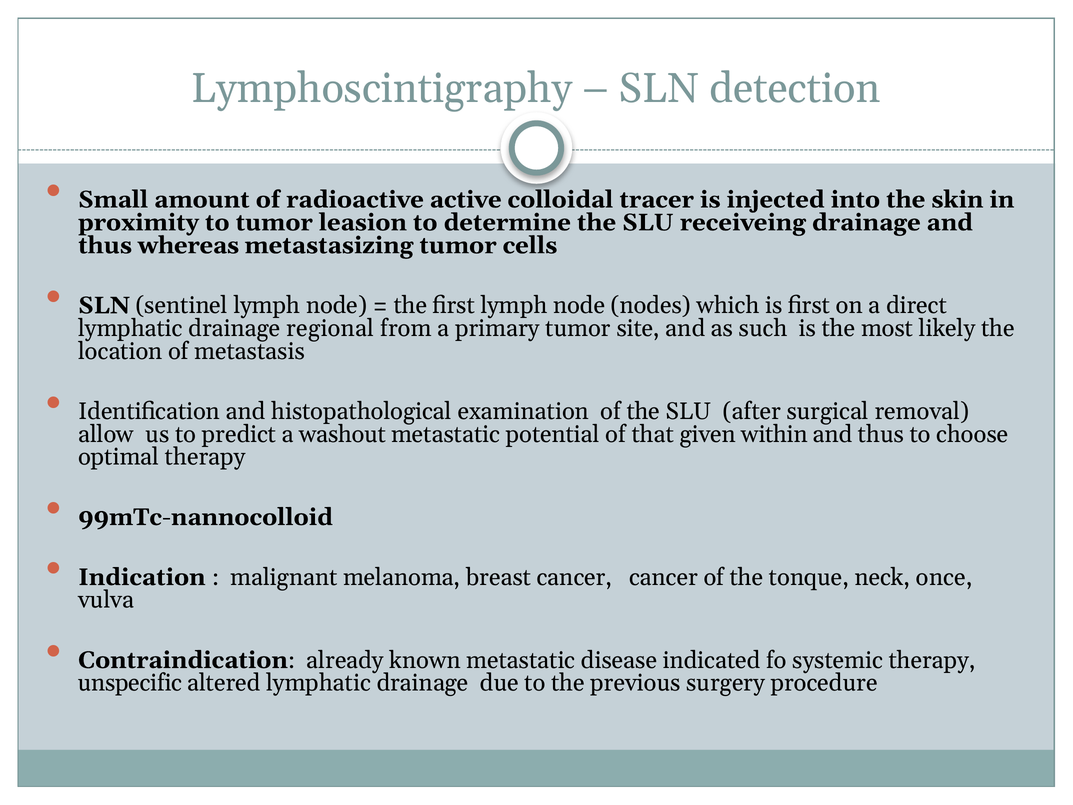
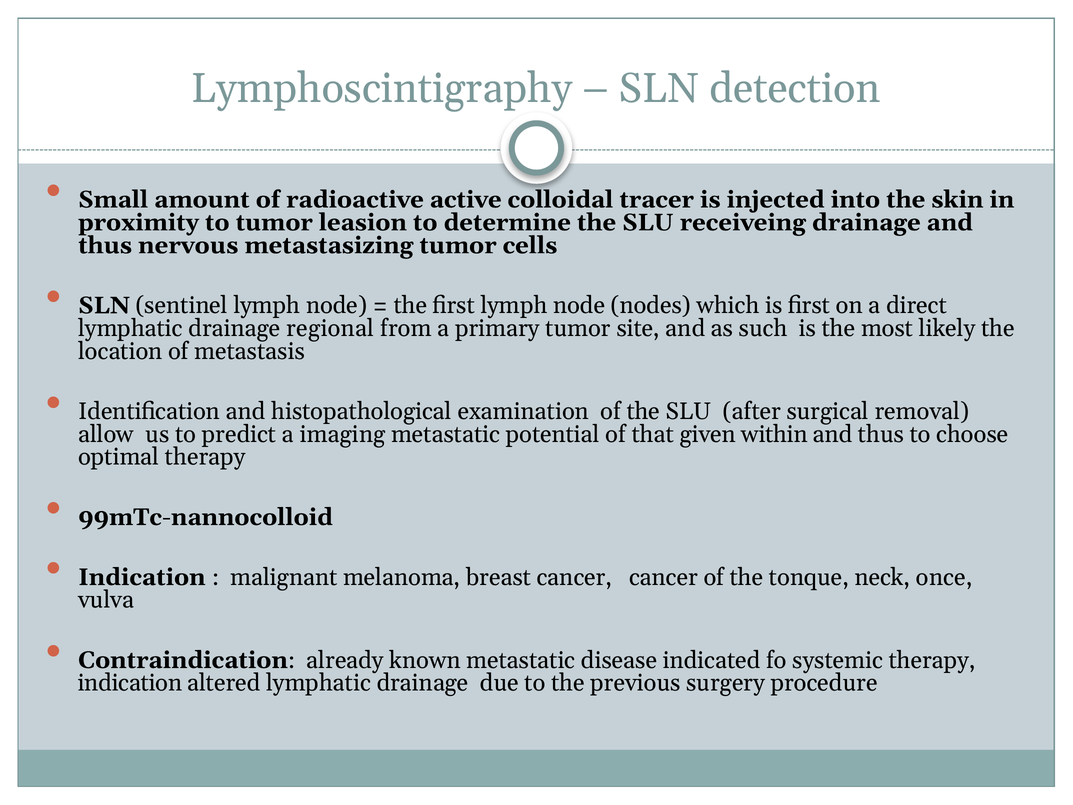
whereas: whereas -> nervous (188, 245)
washout: washout -> imaging (342, 434)
unspecific: unspecific -> indication (130, 683)
